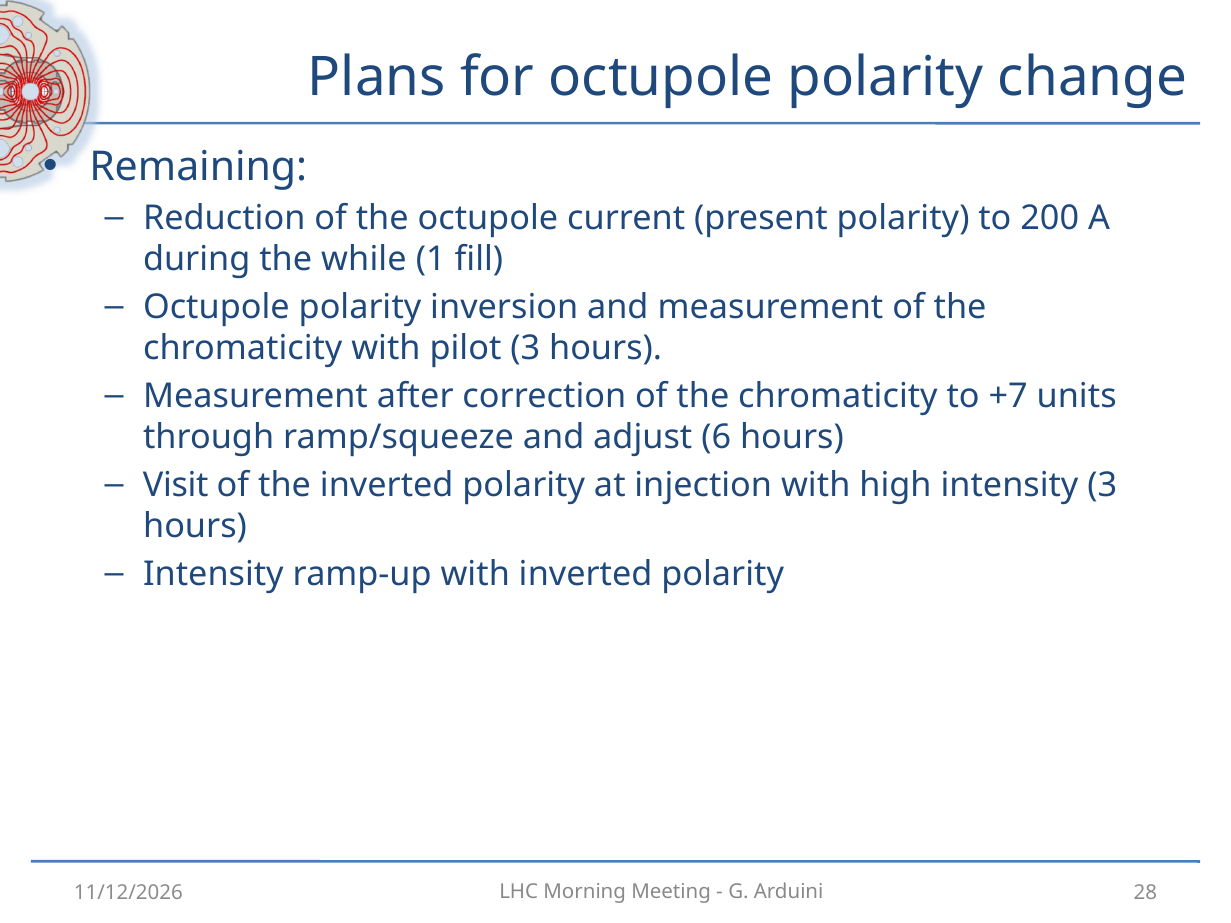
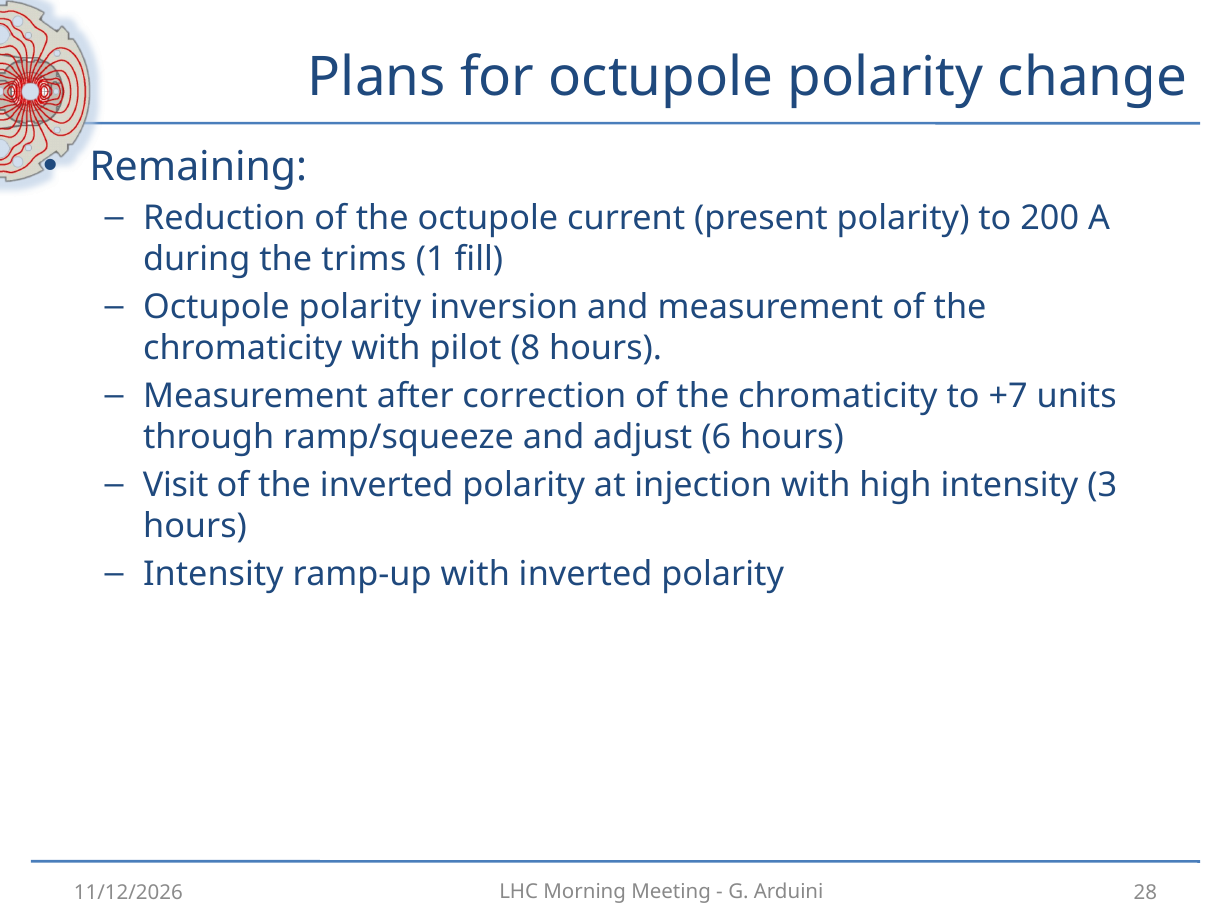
while: while -> trims (364, 260)
pilot 3: 3 -> 8 (525, 349)
